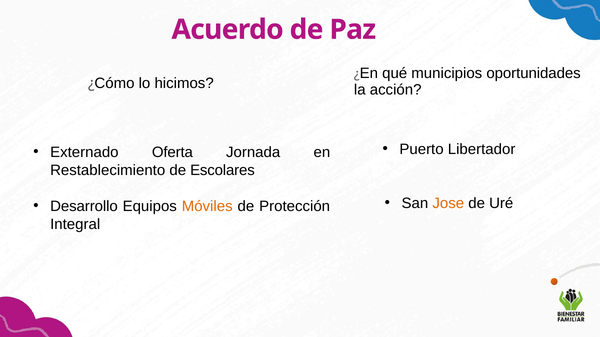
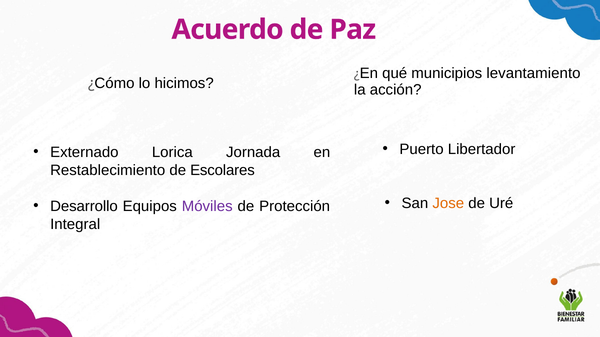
oportunidades: oportunidades -> levantamiento (533, 74)
Oferta: Oferta -> Lorica (172, 153)
Móviles colour: orange -> purple (207, 207)
